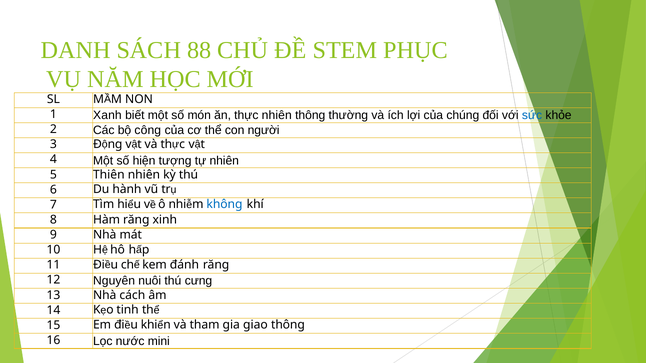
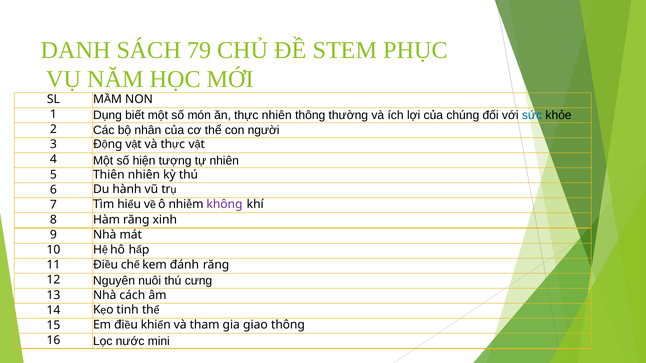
88: 88 -> 79 (199, 50)
Xanh: Xanh -> Dụng (107, 115)
công: công -> nhân (148, 131)
không colour: blue -> purple (224, 205)
